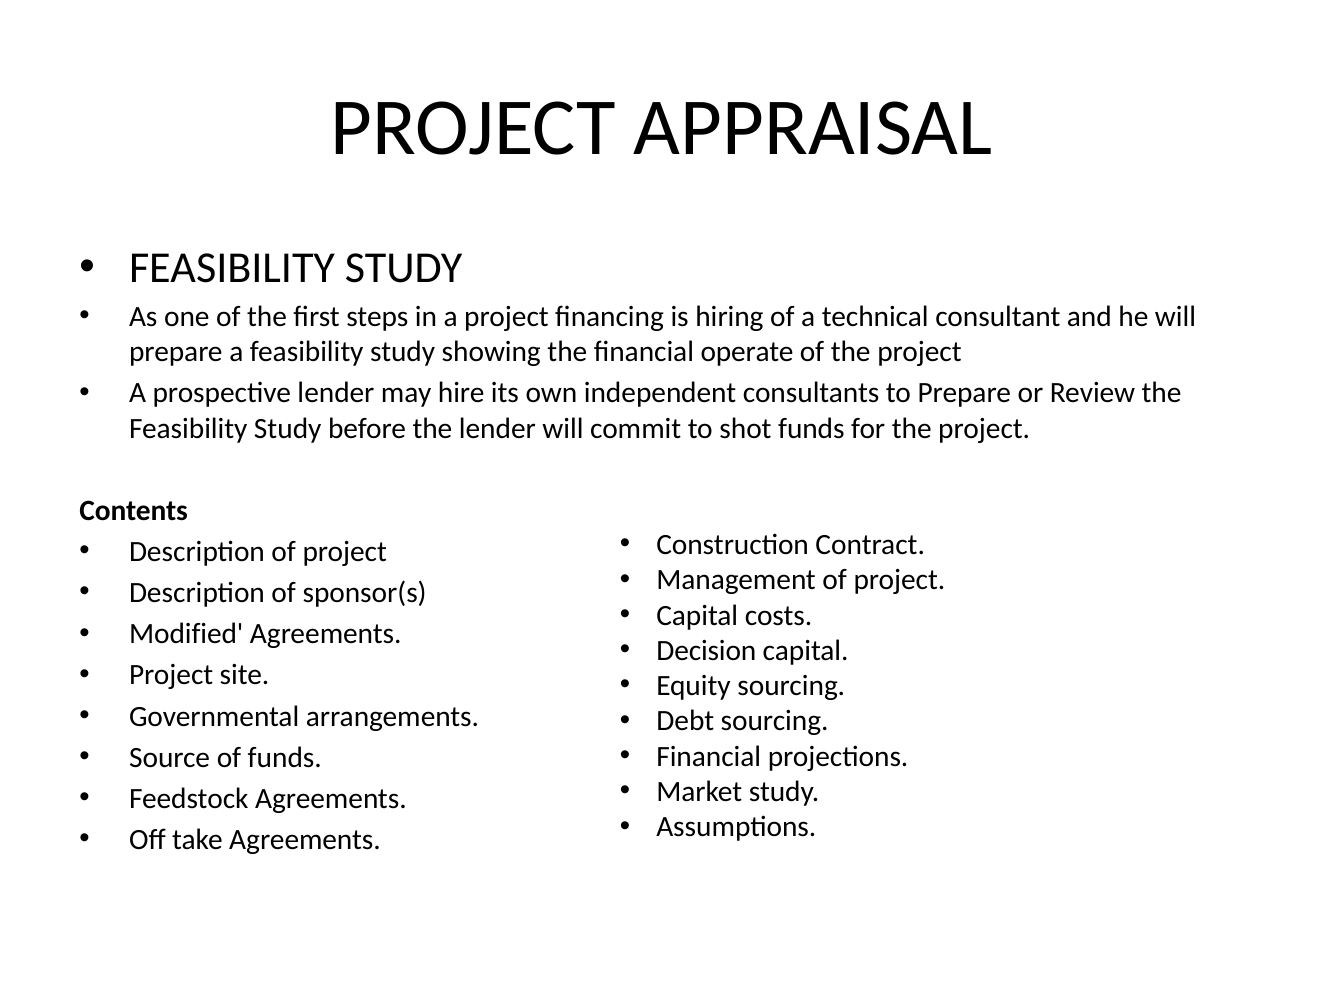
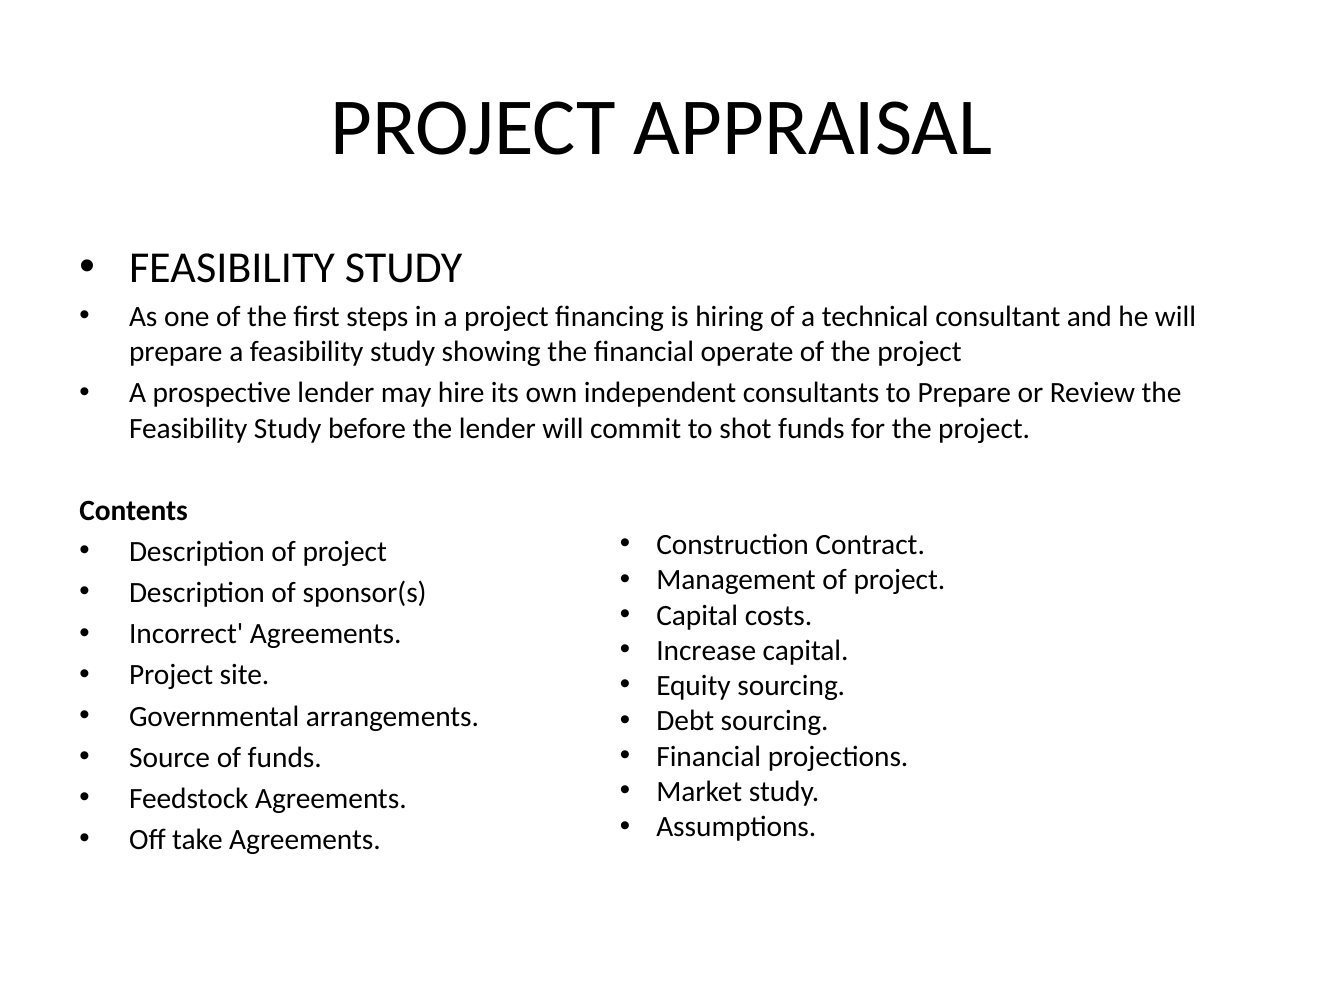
Modified: Modified -> Incorrect (186, 634)
Decision: Decision -> Increase (706, 651)
